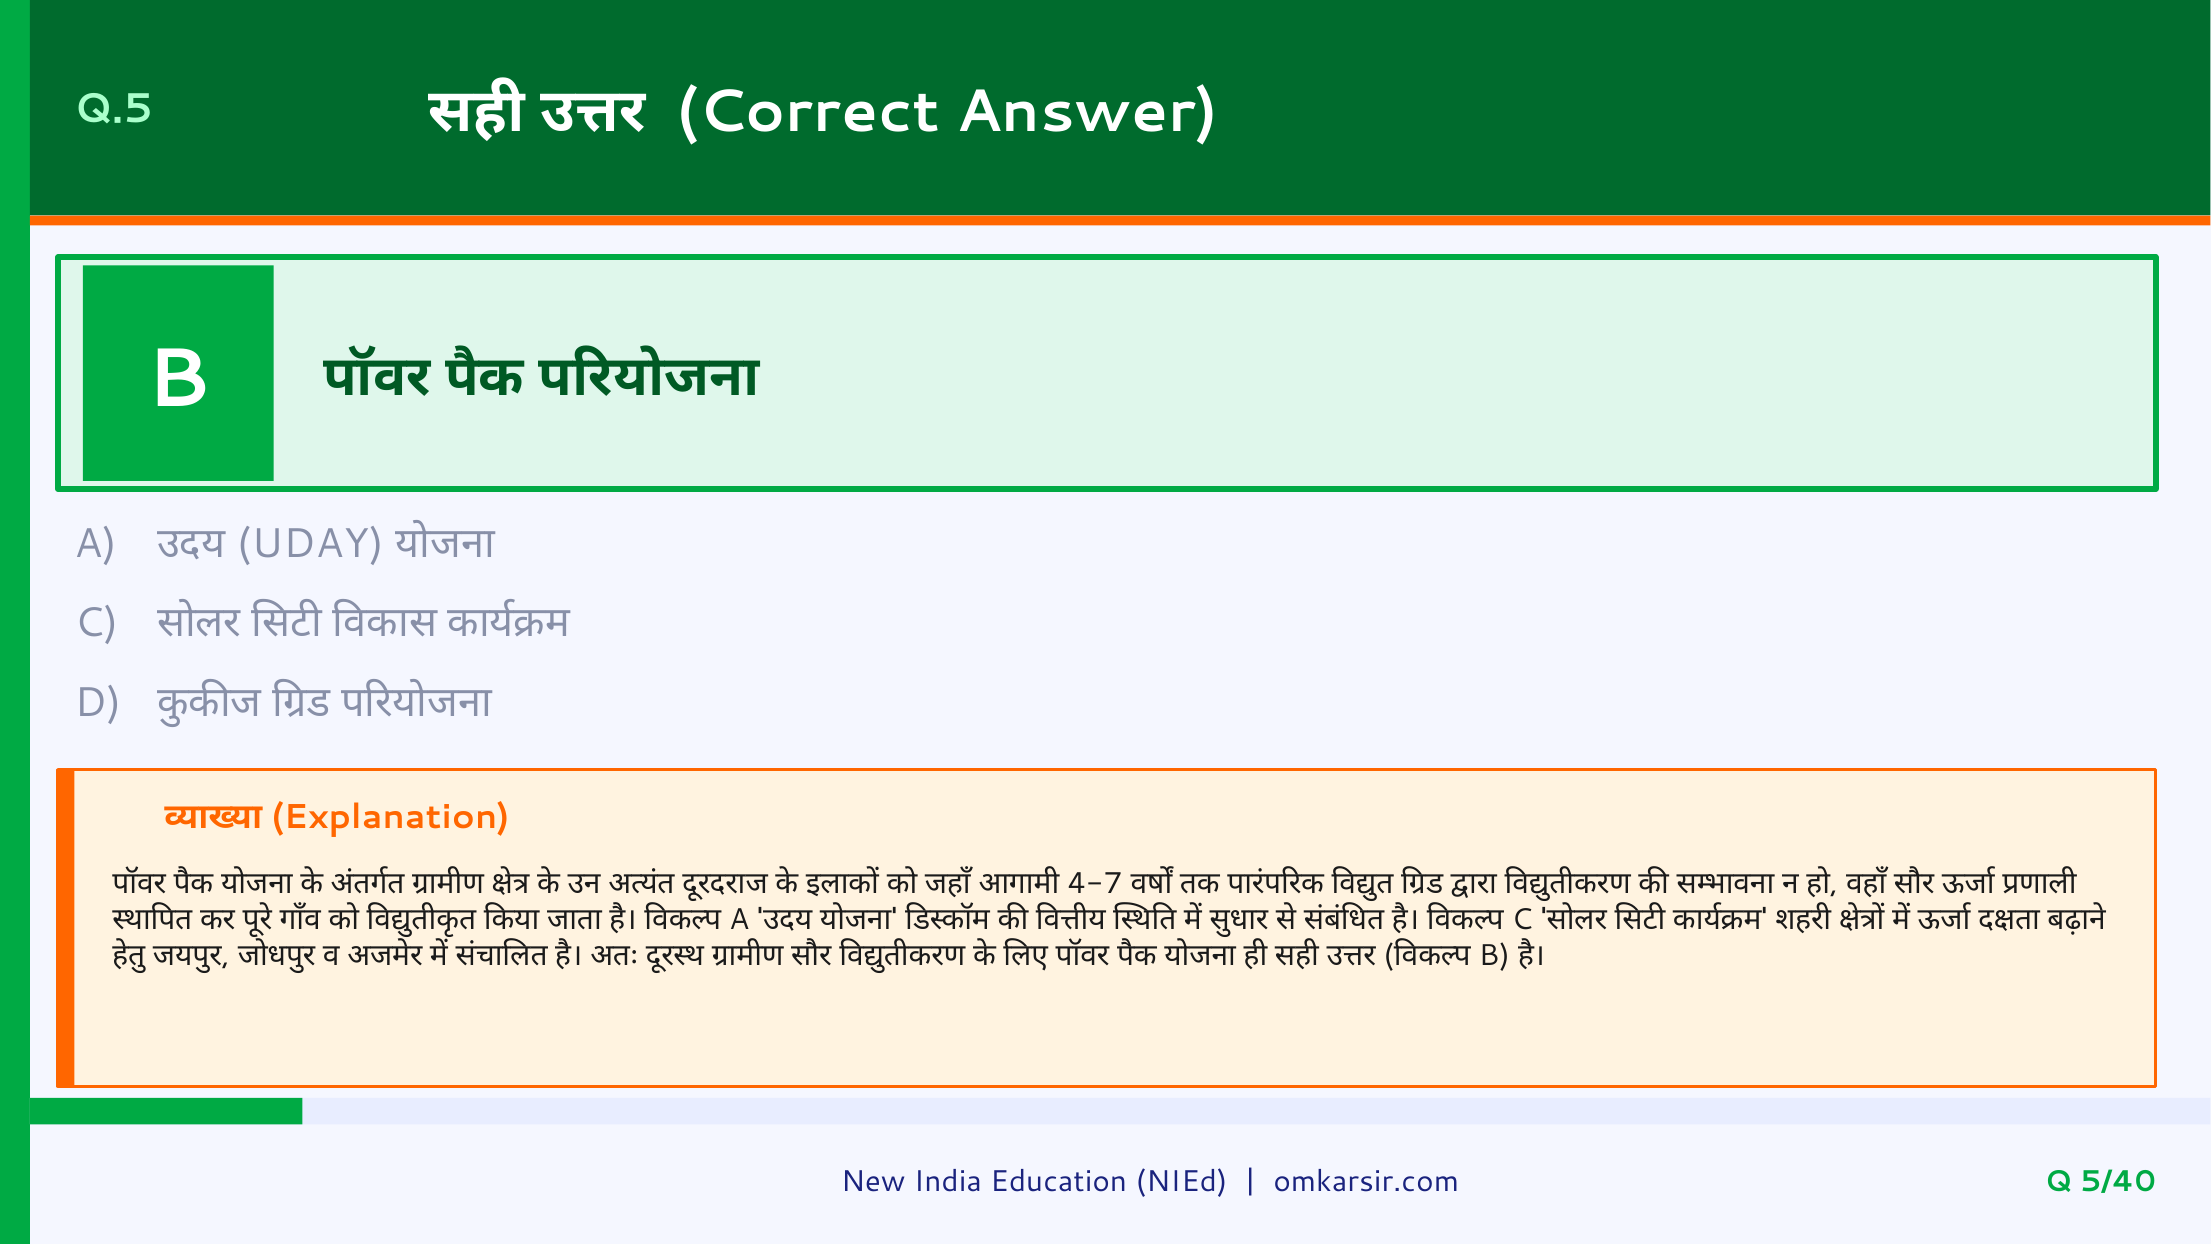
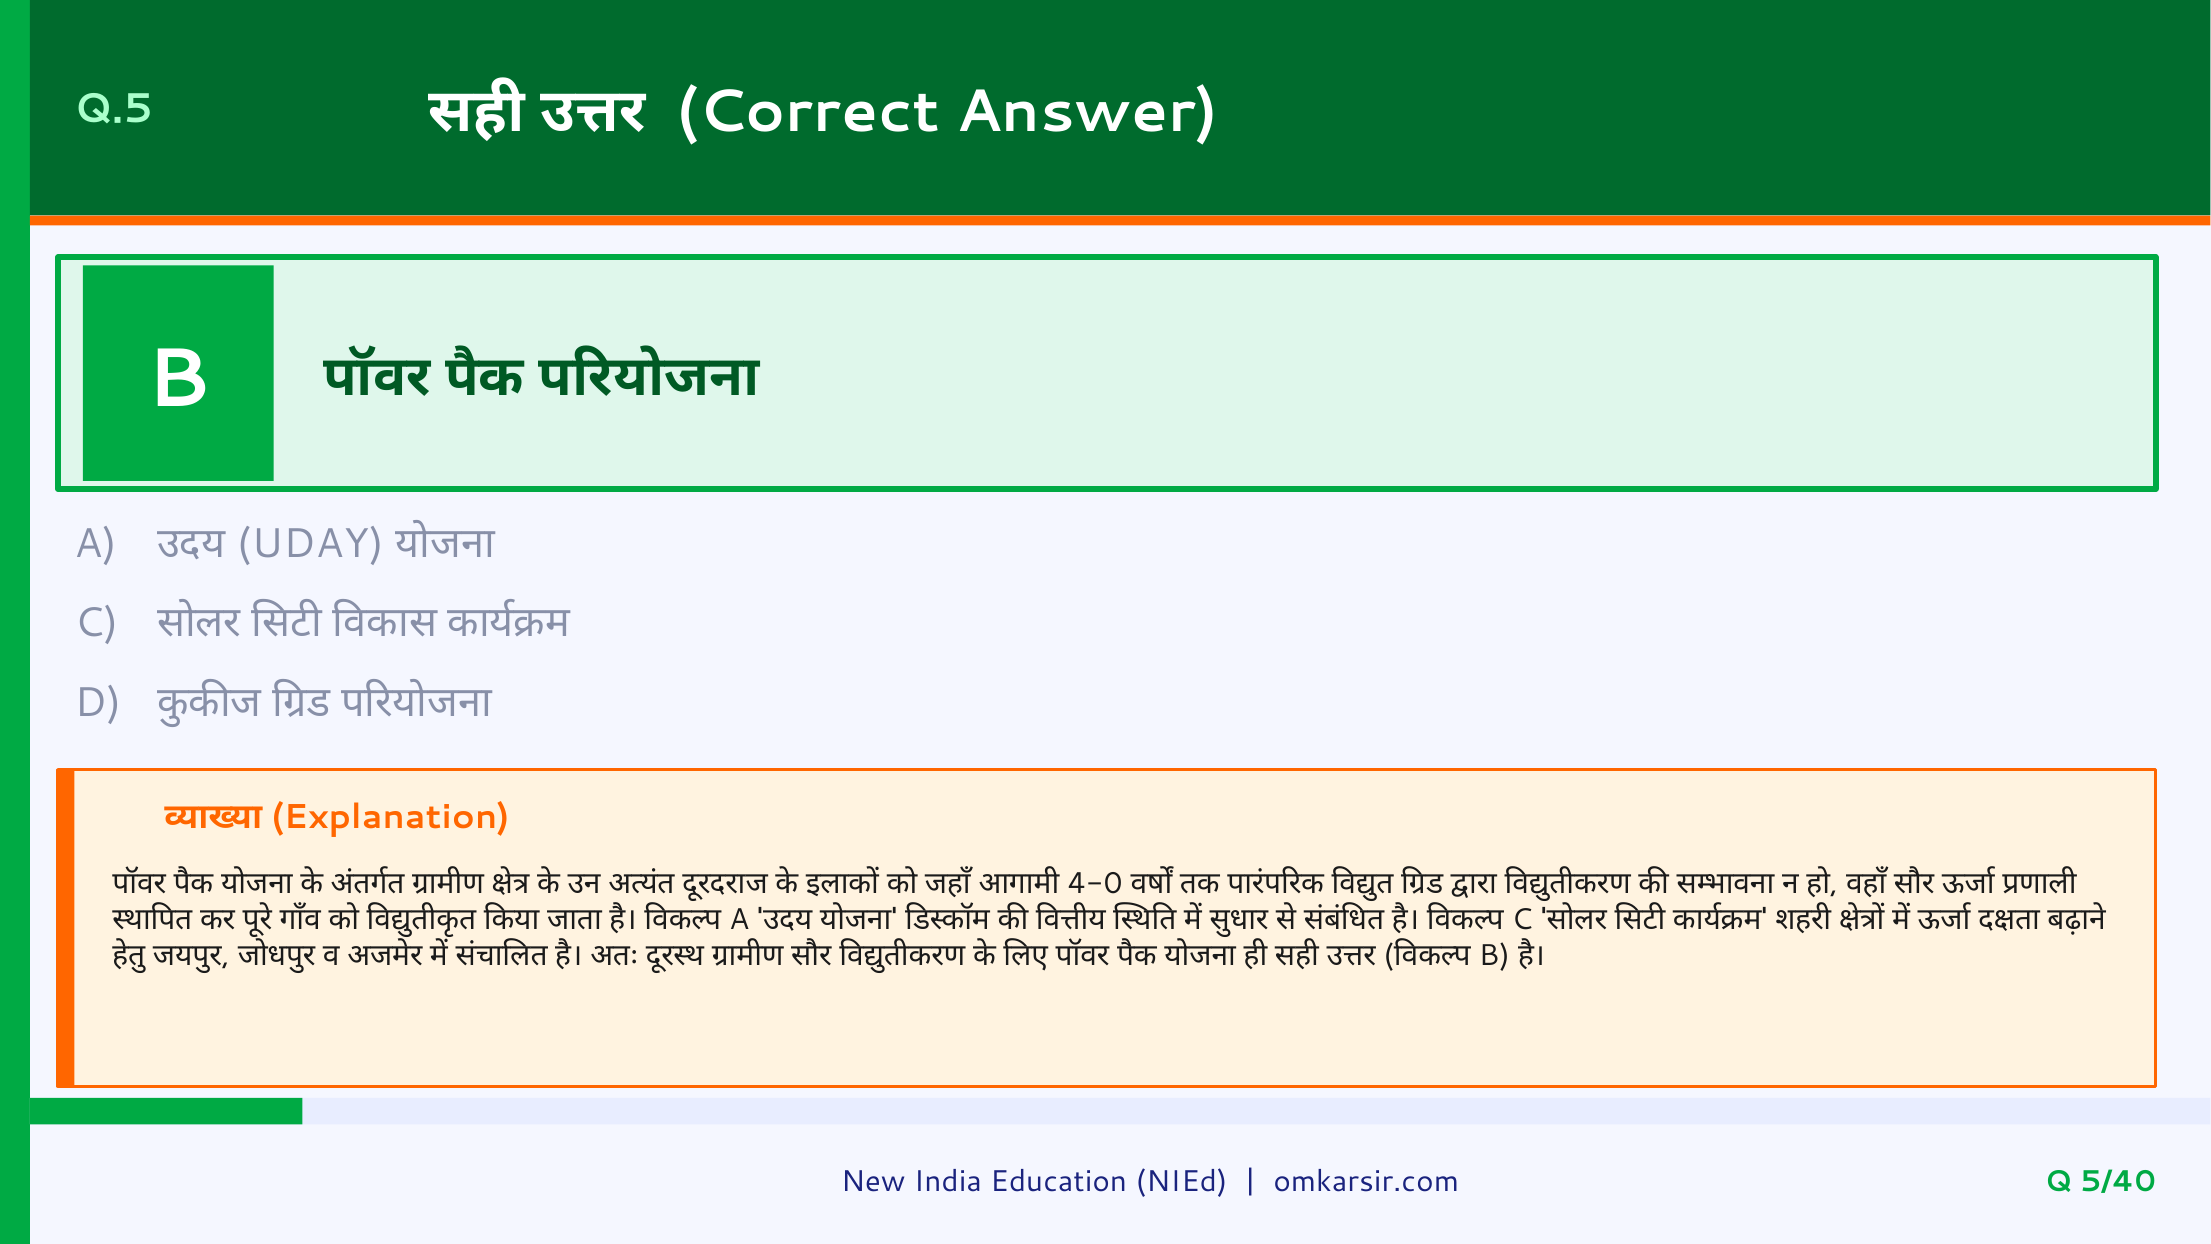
4-7: 4-7 -> 4-0 (1095, 884)
